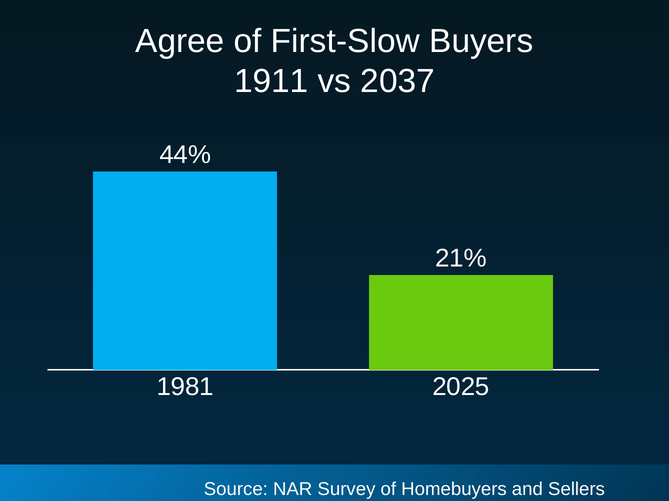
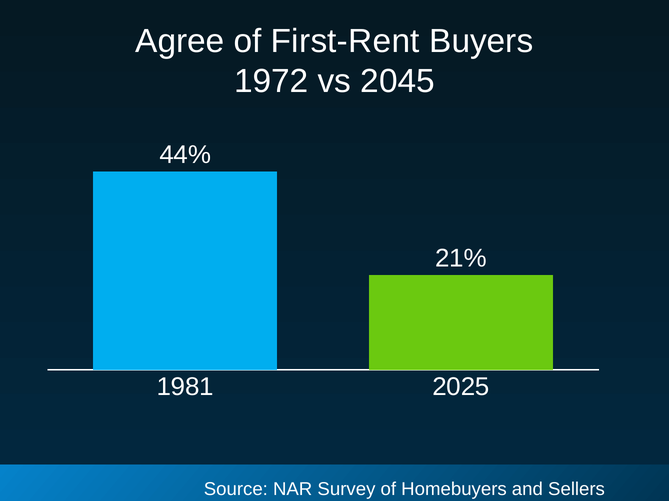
First-Slow: First-Slow -> First-Rent (345, 41)
1911: 1911 -> 1972 (271, 81)
2037: 2037 -> 2045 (398, 81)
